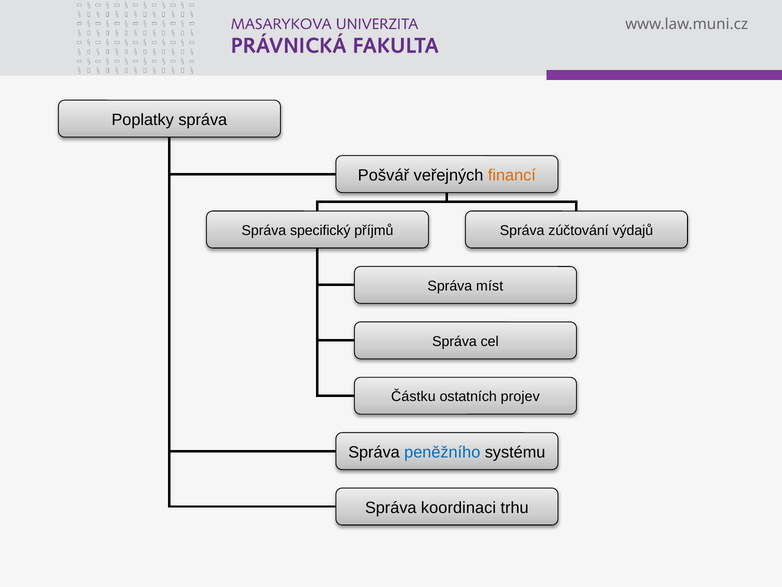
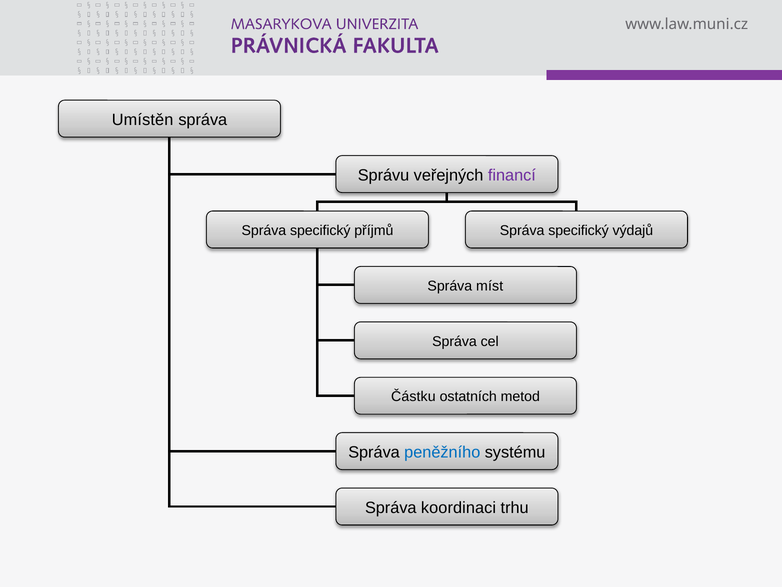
Poplatky: Poplatky -> Umístěn (143, 120)
Pošvář: Pošvář -> Správu (384, 175)
financí colour: orange -> purple (512, 175)
příjmů Správa zúčtování: zúčtování -> specifický (579, 230)
projev: projev -> metod (520, 396)
